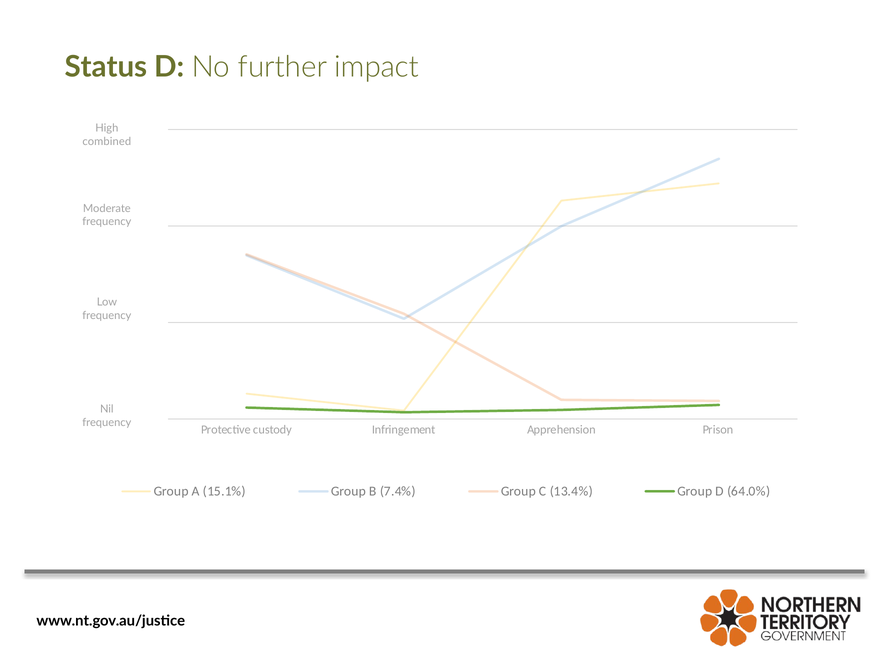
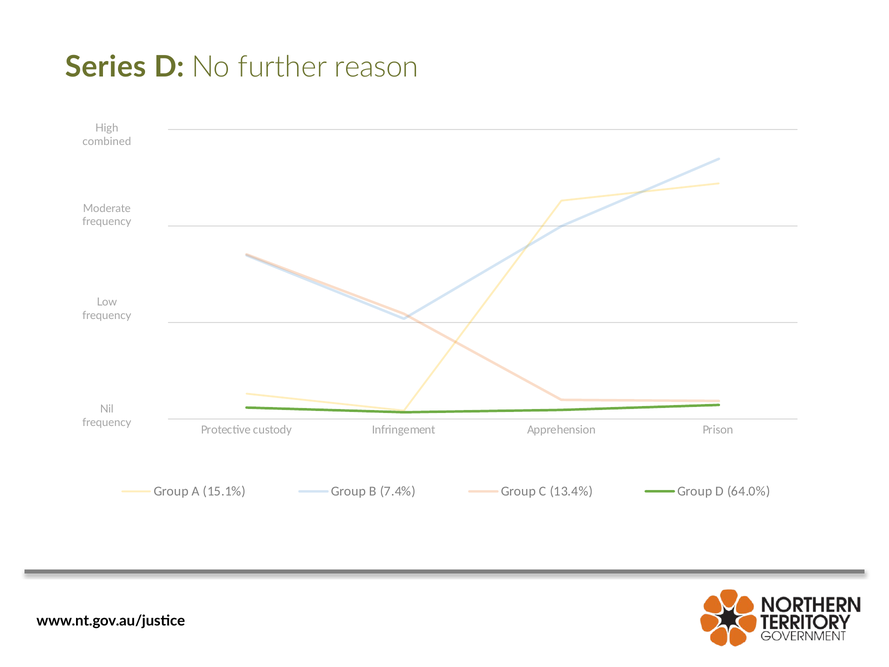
Status: Status -> Series (106, 67)
impact: impact -> reason (377, 67)
